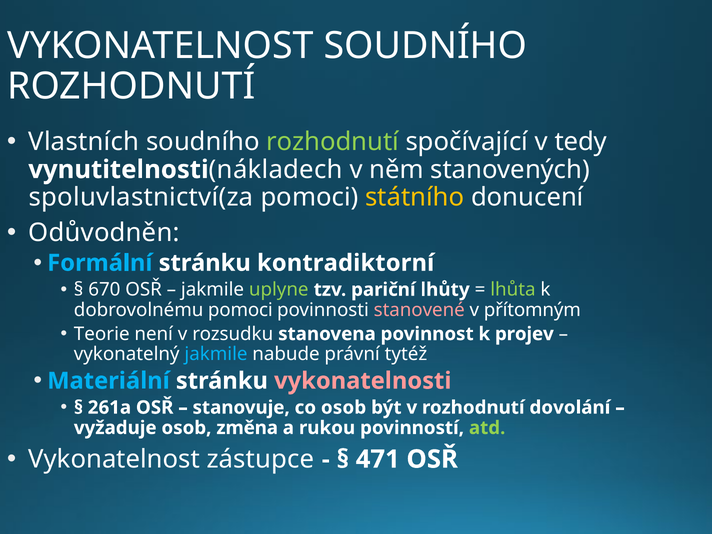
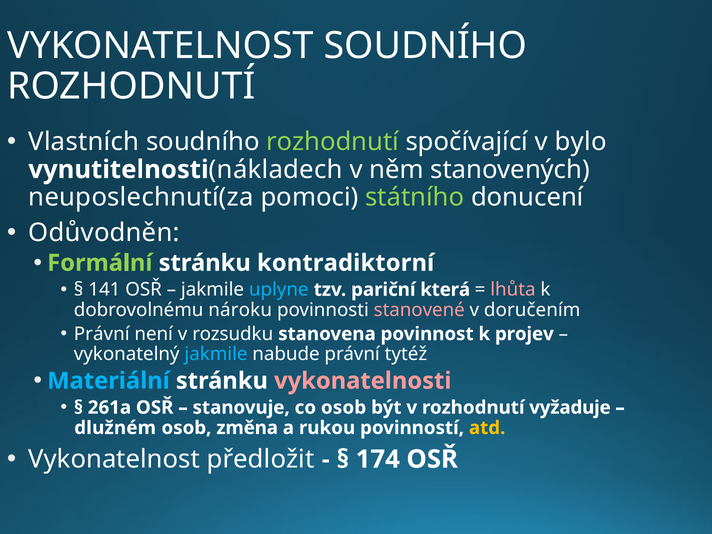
tedy: tedy -> bylo (581, 142)
spoluvlastnictví(za: spoluvlastnictví(za -> neuposlechnutí(za (141, 197)
státního colour: yellow -> light green (415, 197)
Formální colour: light blue -> light green (100, 263)
670: 670 -> 141 (104, 290)
uplyne colour: light green -> light blue (279, 290)
lhůty: lhůty -> která (445, 290)
lhůta colour: light green -> pink (513, 290)
dobrovolnému pomoci: pomoci -> nároku (240, 310)
přítomným: přítomným -> doručením (532, 310)
Teorie: Teorie -> Právní (102, 334)
dovolání: dovolání -> vyžaduje (570, 408)
vyžaduje: vyžaduje -> dlužném (115, 428)
atd colour: light green -> yellow (487, 428)
zástupce: zástupce -> předložit (261, 459)
471: 471 -> 174 (378, 459)
